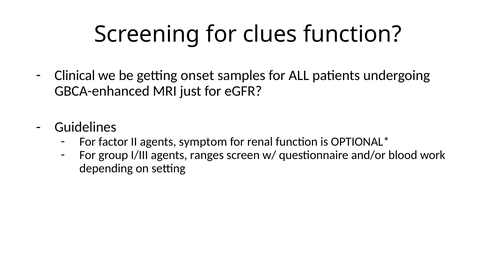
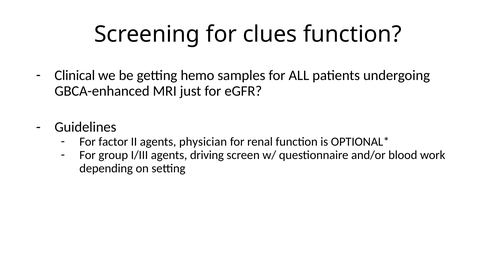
onset: onset -> hemo (197, 75)
symptom: symptom -> physician (203, 142)
ranges: ranges -> driving (207, 155)
